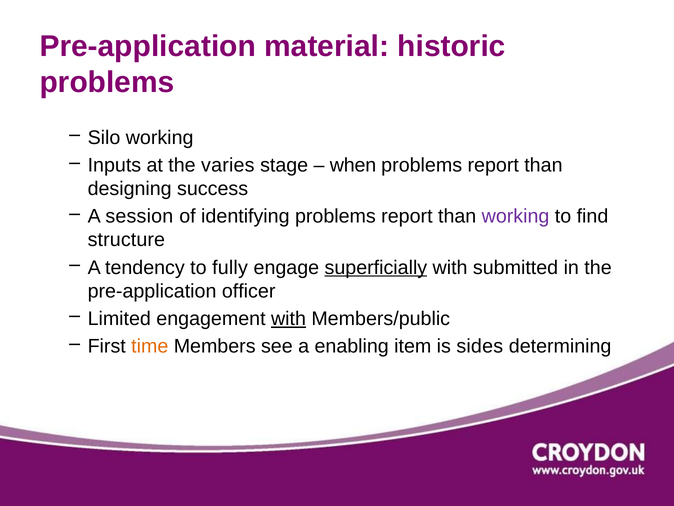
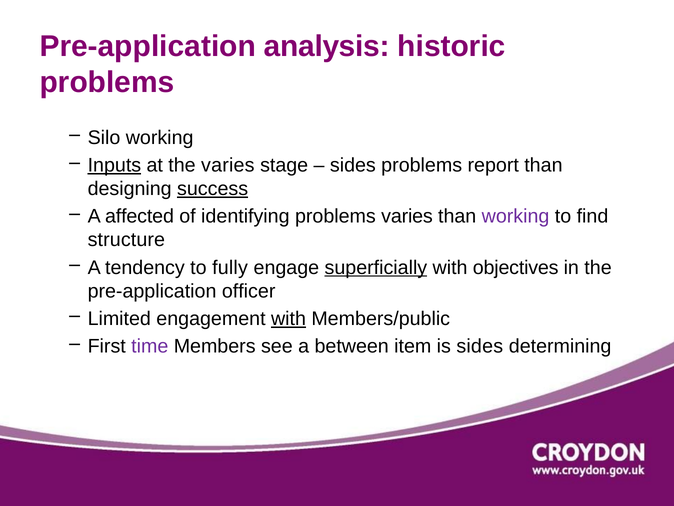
material: material -> analysis (327, 47)
Inputs underline: none -> present (114, 165)
when: when -> sides (353, 165)
success underline: none -> present (213, 189)
session: session -> affected (140, 216)
identifying problems report: report -> varies (407, 216)
submitted: submitted -> objectives (516, 267)
time colour: orange -> purple (150, 346)
enabling: enabling -> between (352, 346)
